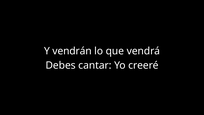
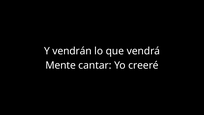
Debes: Debes -> Mente (61, 65)
